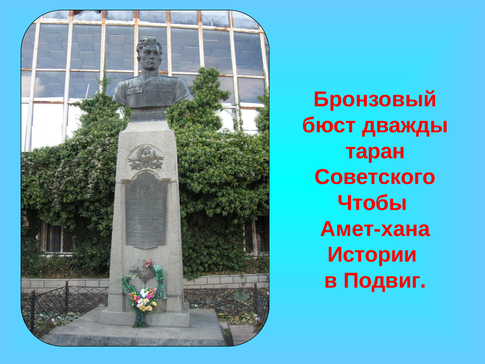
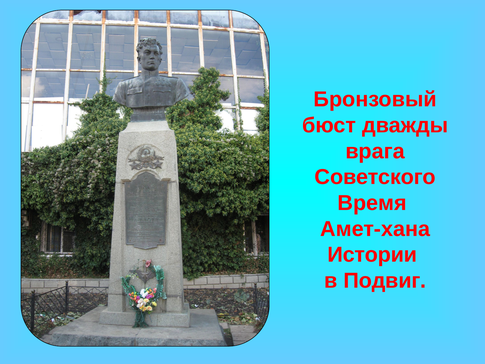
таран: таран -> врага (375, 151)
Чтобы: Чтобы -> Время (372, 203)
